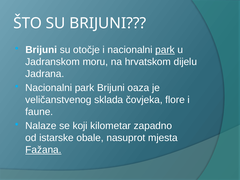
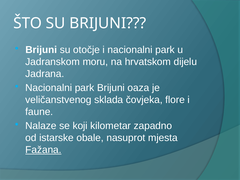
park underline: present -> none (165, 50)
